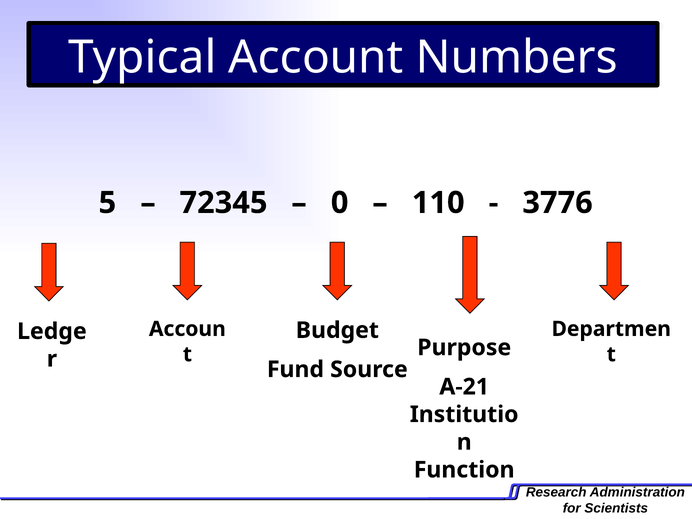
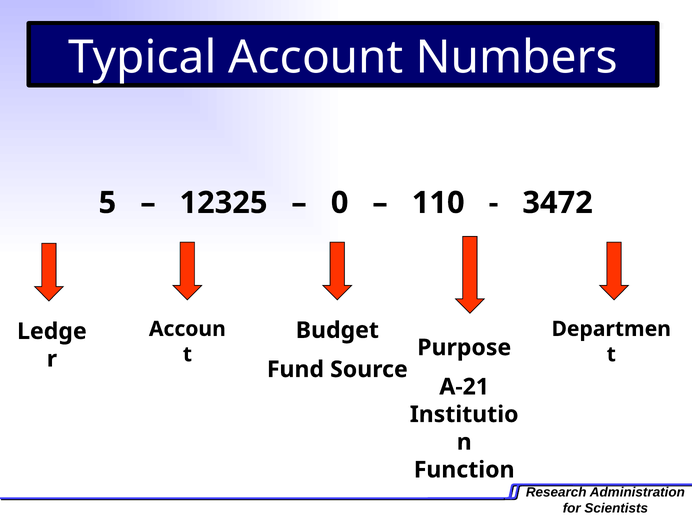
72345: 72345 -> 12325 (223, 203)
3776: 3776 -> 3472 (558, 203)
